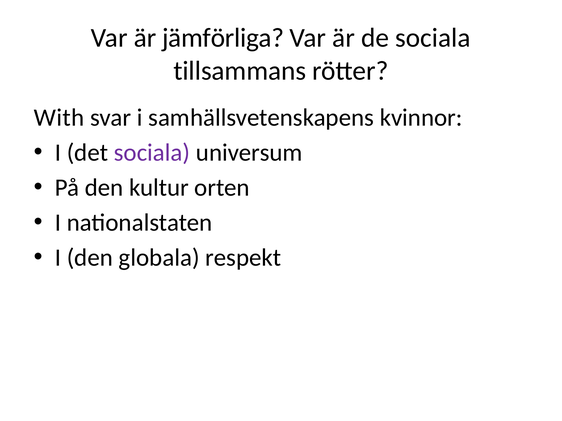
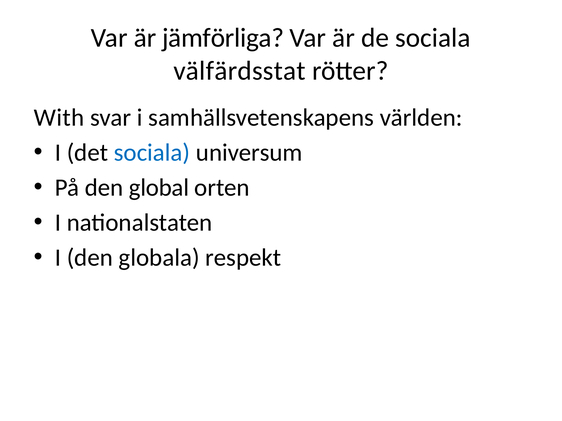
tillsammans: tillsammans -> välfärdsstat (240, 71)
kvinnor: kvinnor -> världen (421, 118)
sociala colour: purple -> blue (152, 153)
kultur: kultur -> global (159, 188)
